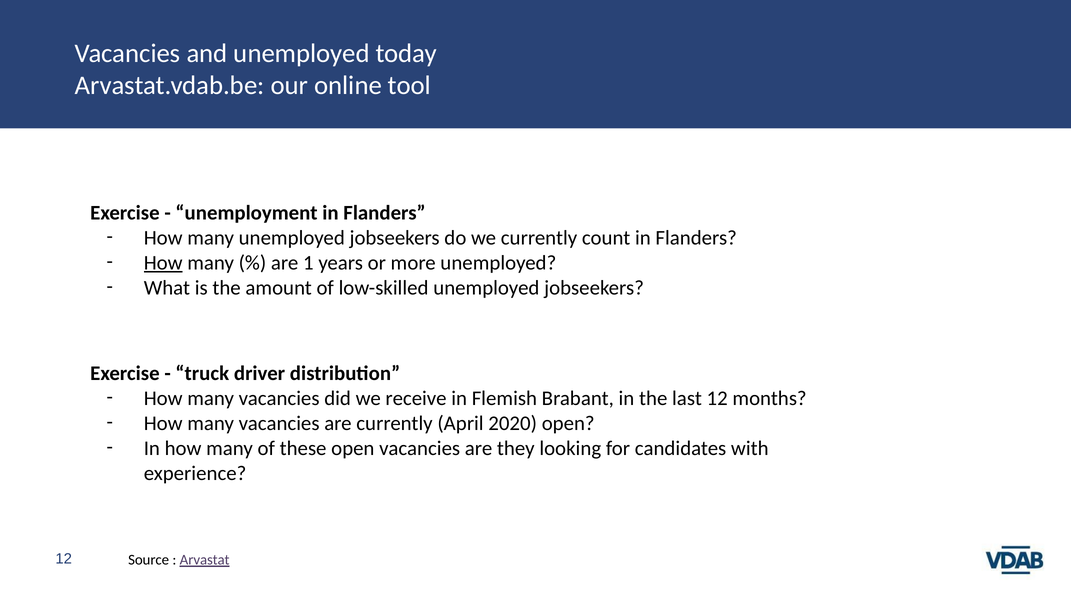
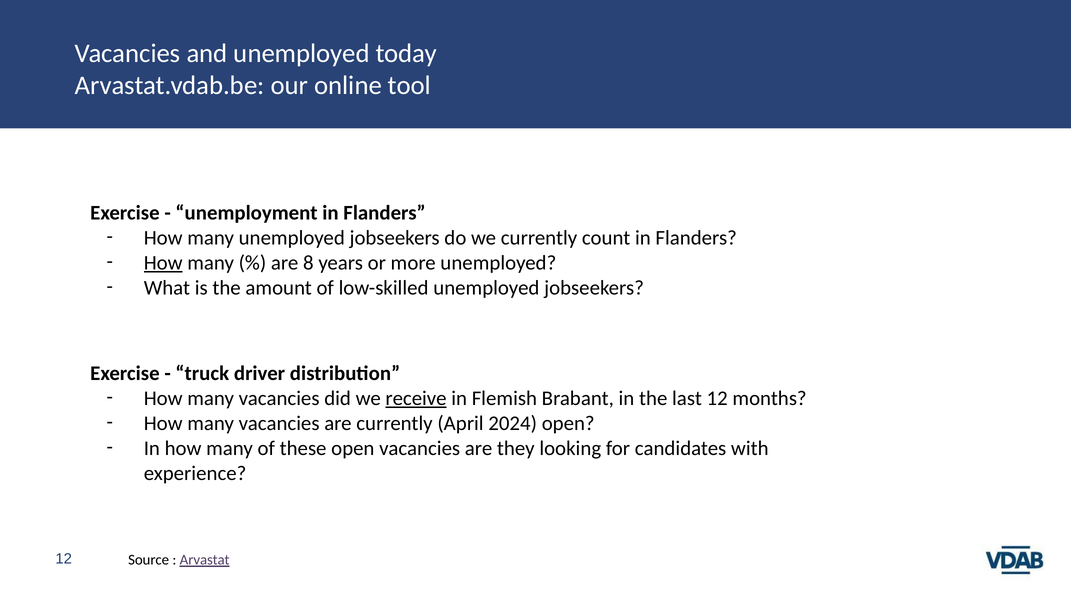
1: 1 -> 8 (308, 263)
receive underline: none -> present (416, 399)
2020: 2020 -> 2024 (513, 424)
